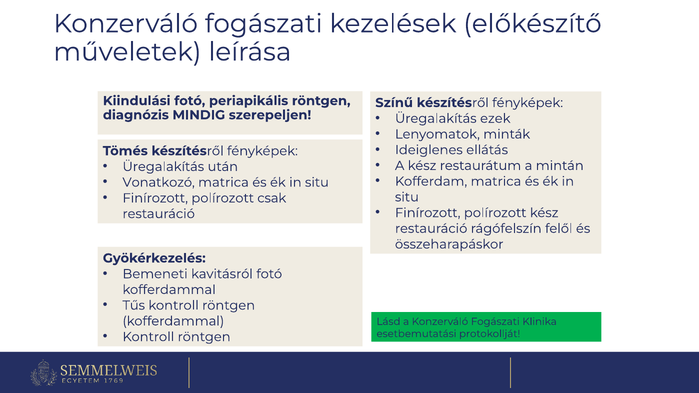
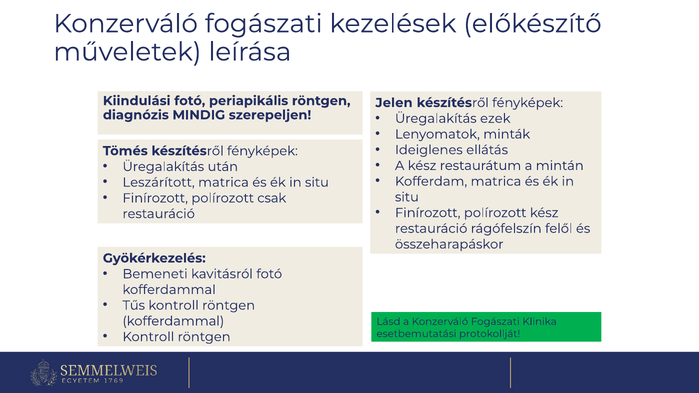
Színű: Színű -> Jelen (394, 103)
Vonatkozó: Vonatkozó -> Leszárított (159, 182)
